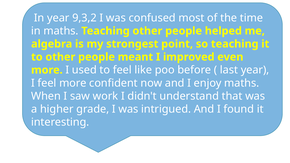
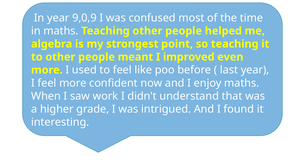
9,3,2: 9,3,2 -> 9,0,9 (84, 18)
